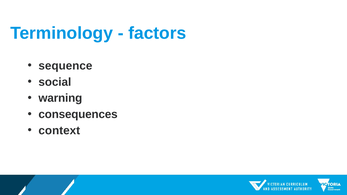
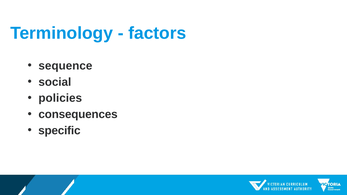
warning: warning -> policies (60, 98)
context: context -> specific (59, 131)
